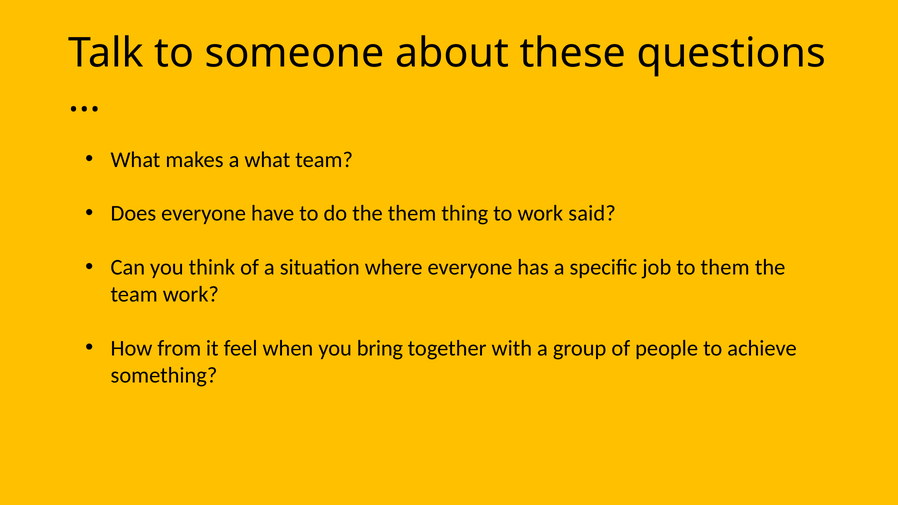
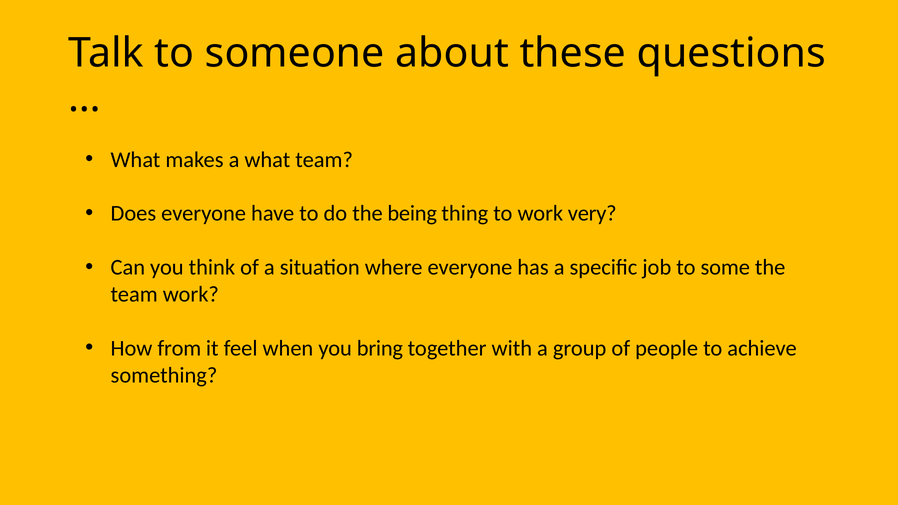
the them: them -> being (412, 214)
said: said -> very (592, 214)
to them: them -> some (725, 267)
